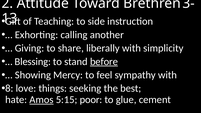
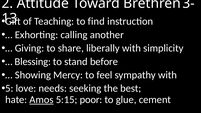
side: side -> find (96, 21)
before underline: present -> none (104, 62)
8: 8 -> 5 (9, 88)
things: things -> needs (53, 88)
